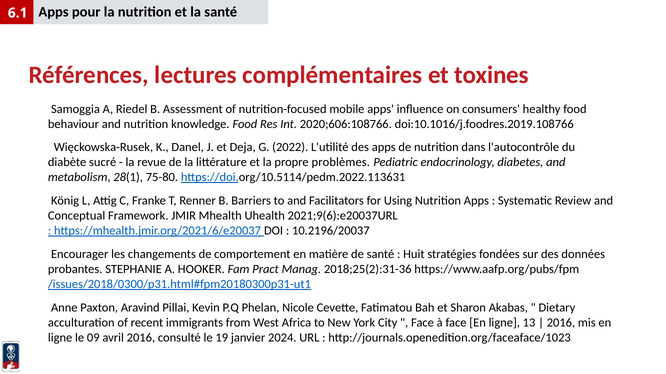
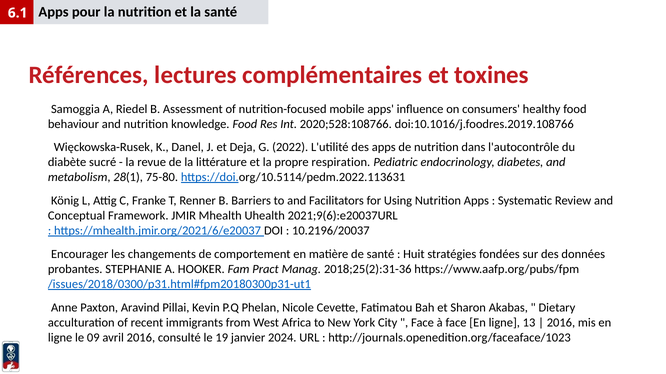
2020;606:108766: 2020;606:108766 -> 2020;528:108766 (346, 124)
problèmes: problèmes -> respiration (341, 162)
